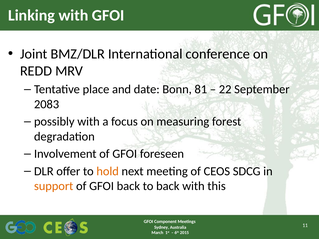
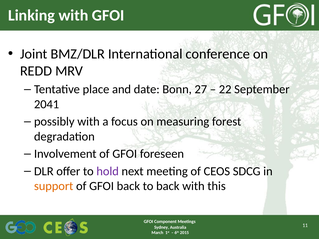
81: 81 -> 27 (201, 89)
2083: 2083 -> 2041 (47, 104)
hold colour: orange -> purple (108, 171)
